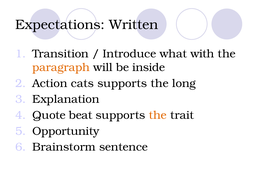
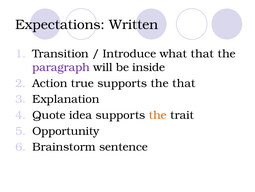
what with: with -> that (202, 53)
paragraph colour: orange -> purple (61, 67)
cats: cats -> true (82, 83)
the long: long -> that (184, 83)
beat: beat -> idea (81, 115)
